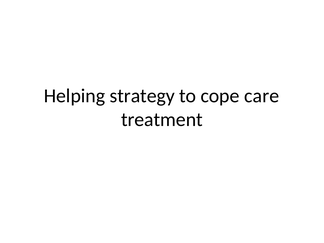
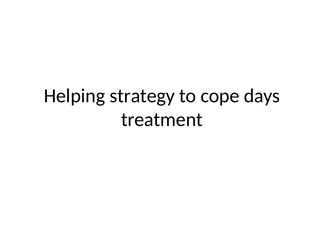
care: care -> days (262, 96)
